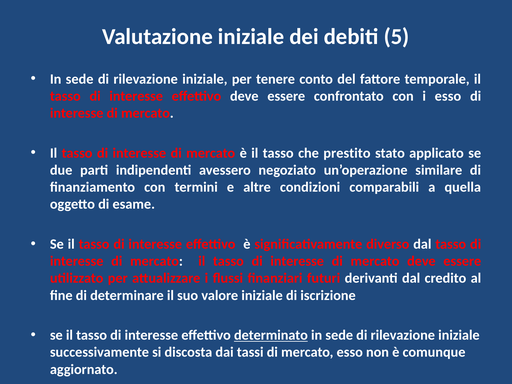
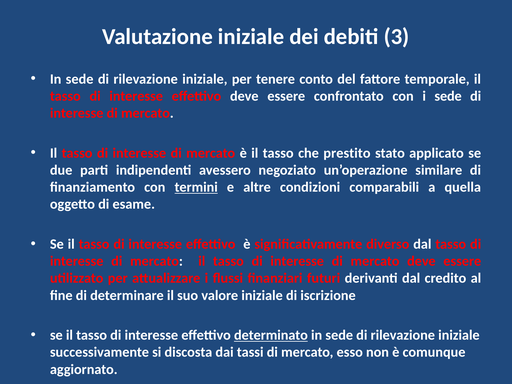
5: 5 -> 3 (397, 37)
i esso: esso -> sede (448, 96)
termini underline: none -> present (196, 187)
